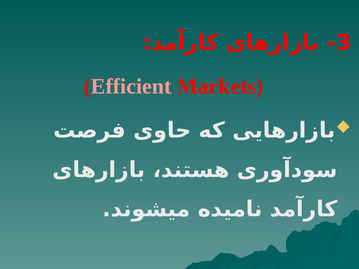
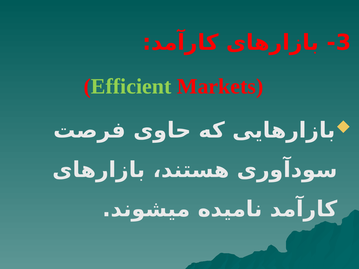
Efficient colour: pink -> light green (131, 87)
